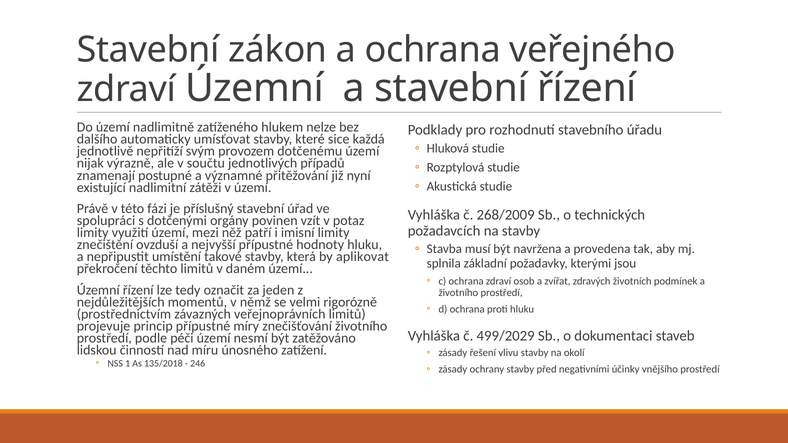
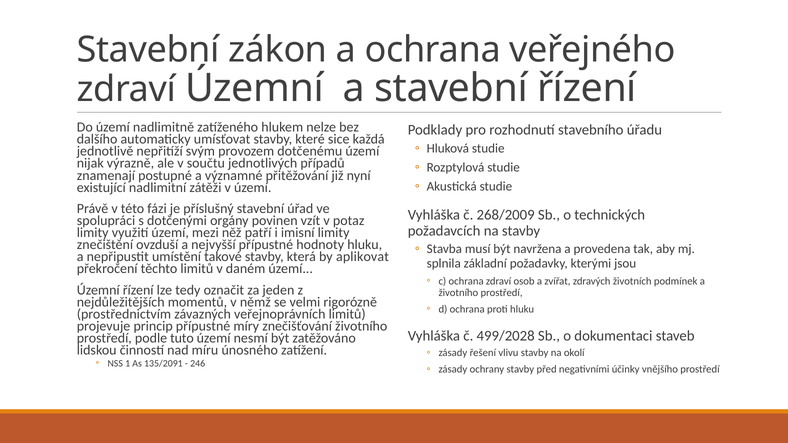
499/2029: 499/2029 -> 499/2028 (506, 336)
péči: péči -> tuto (182, 338)
135/2018: 135/2018 -> 135/2091 (163, 364)
